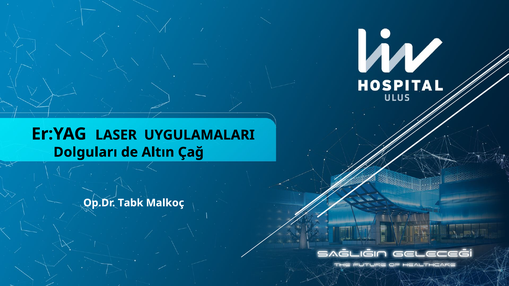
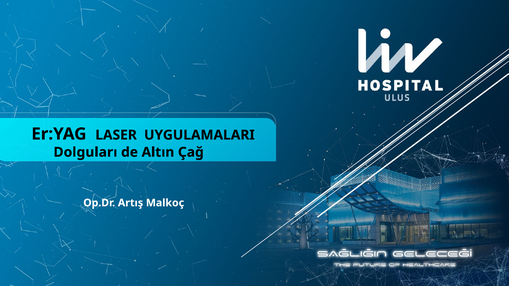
Tabk: Tabk -> Artış (131, 203)
